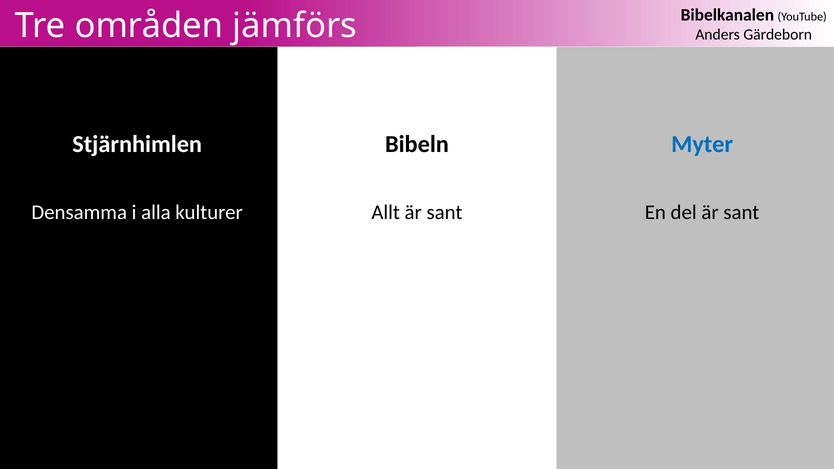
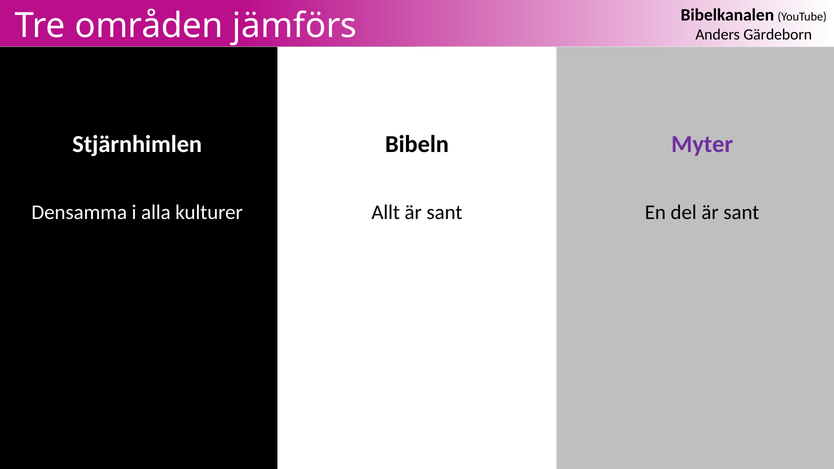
Myter colour: blue -> purple (702, 144)
